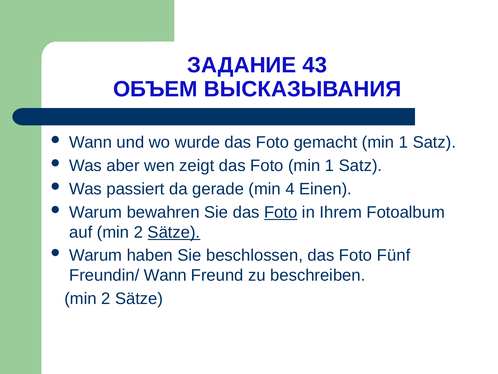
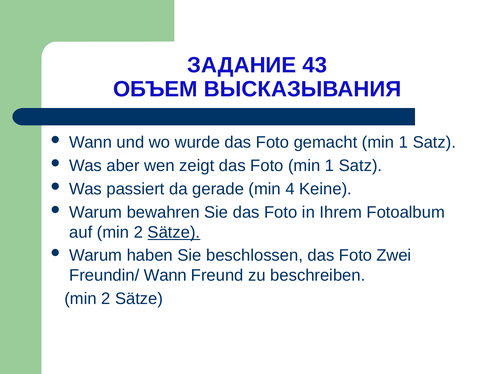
Einen: Einen -> Keine (326, 189)
Foto underline: present -> none (281, 212)
Fünf: Fünf -> Zwei (394, 255)
